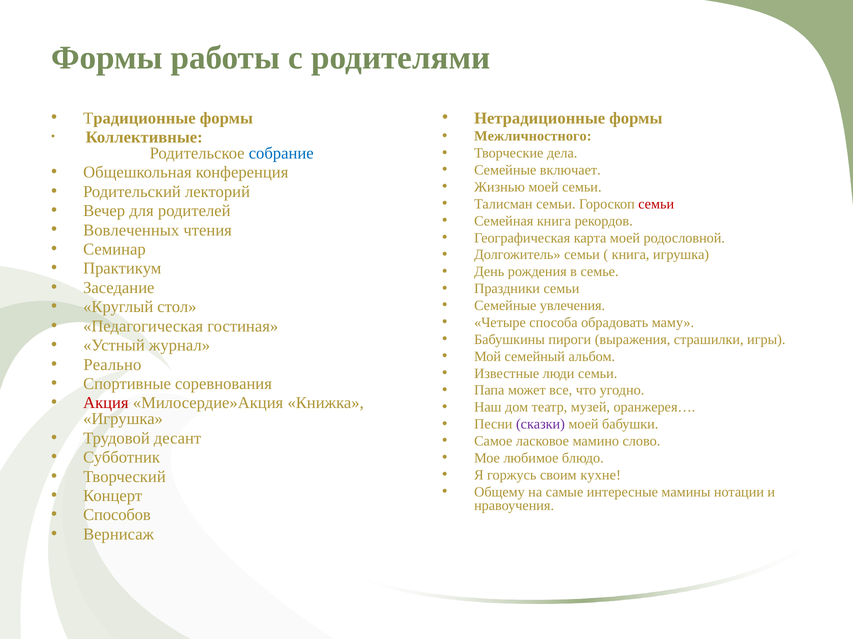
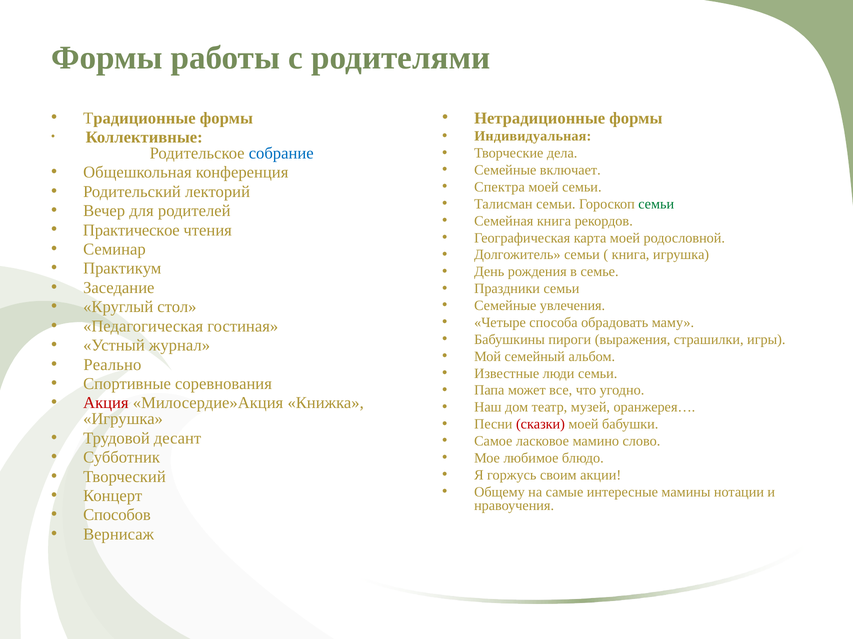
Межличностного: Межличностного -> Индивидуальная (533, 136)
Жизнью: Жизнью -> Спектра (499, 187)
семьи colour: red -> green (656, 204)
Вовлеченных: Вовлеченных -> Практическое (131, 230)
сказки colour: purple -> red (540, 425)
кухне: кухне -> акции (601, 476)
